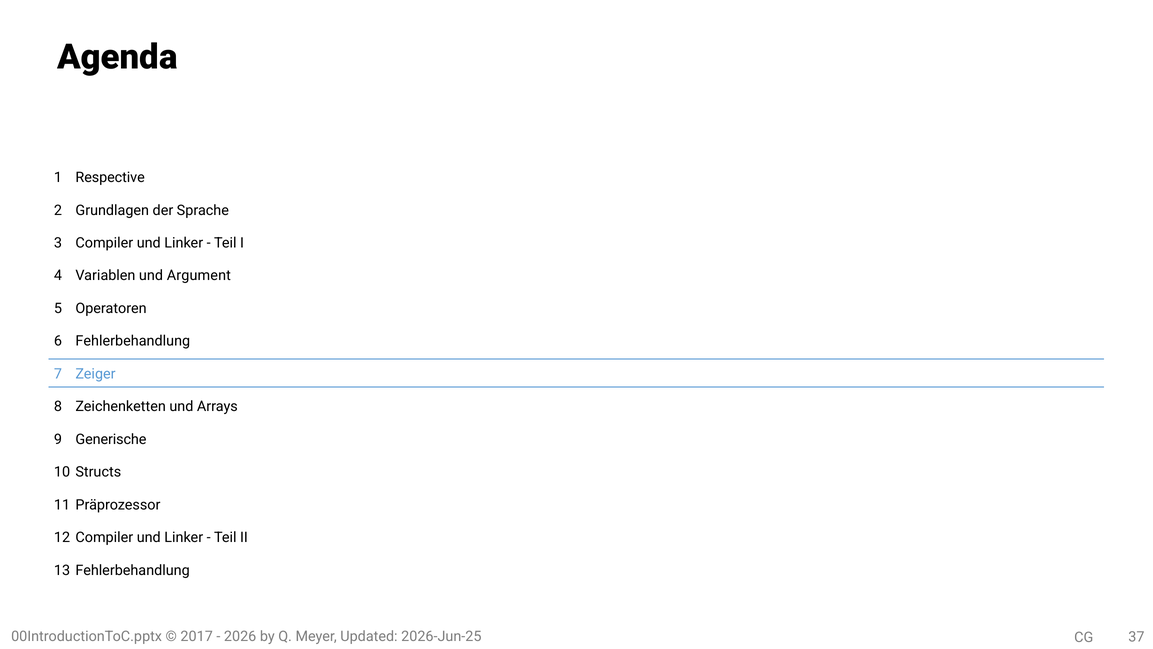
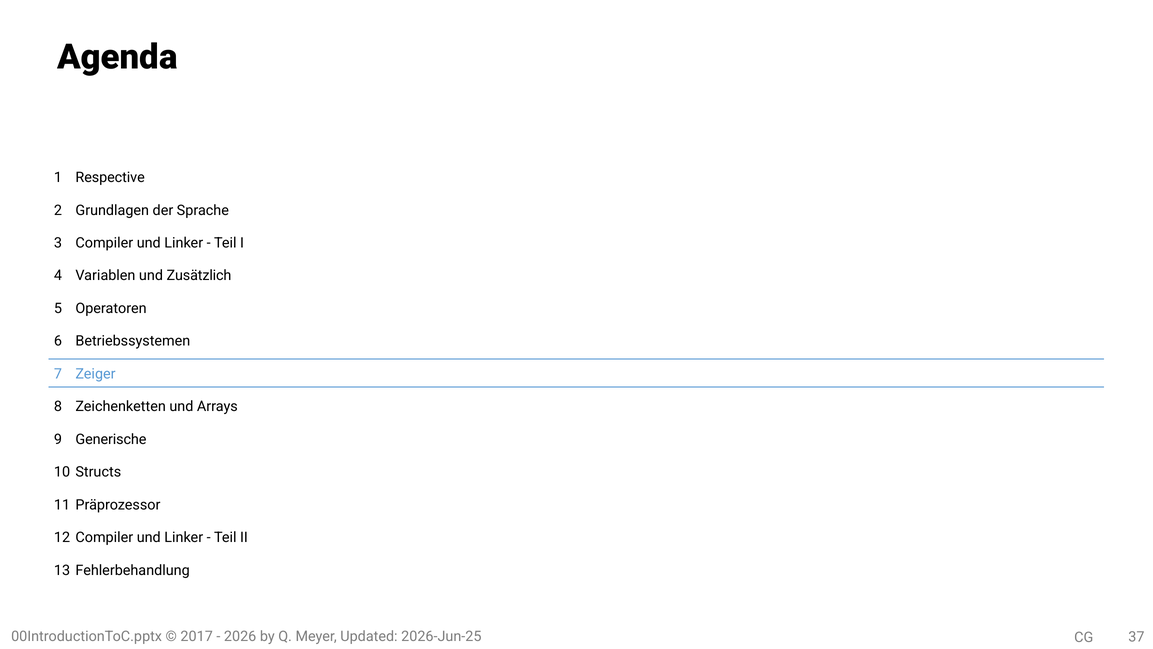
Argument: Argument -> Zusätzlich (199, 276)
Fehlerbehandlung: Fehlerbehandlung -> Betriebssystemen (133, 341)
